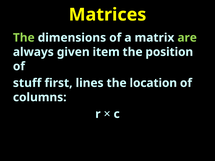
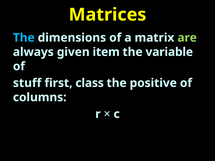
The colour: light green -> light blue (24, 38)
position: position -> variable (169, 52)
lines: lines -> class (90, 83)
location: location -> positive (153, 83)
